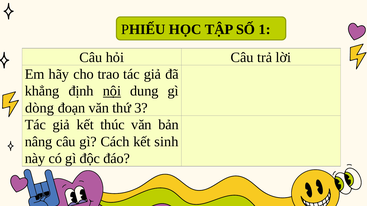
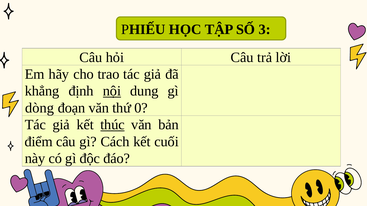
1: 1 -> 3 (265, 29)
3: 3 -> 0 (141, 108)
thúc underline: none -> present (113, 125)
nâng: nâng -> điểm (39, 142)
sinh: sinh -> cuối (167, 142)
